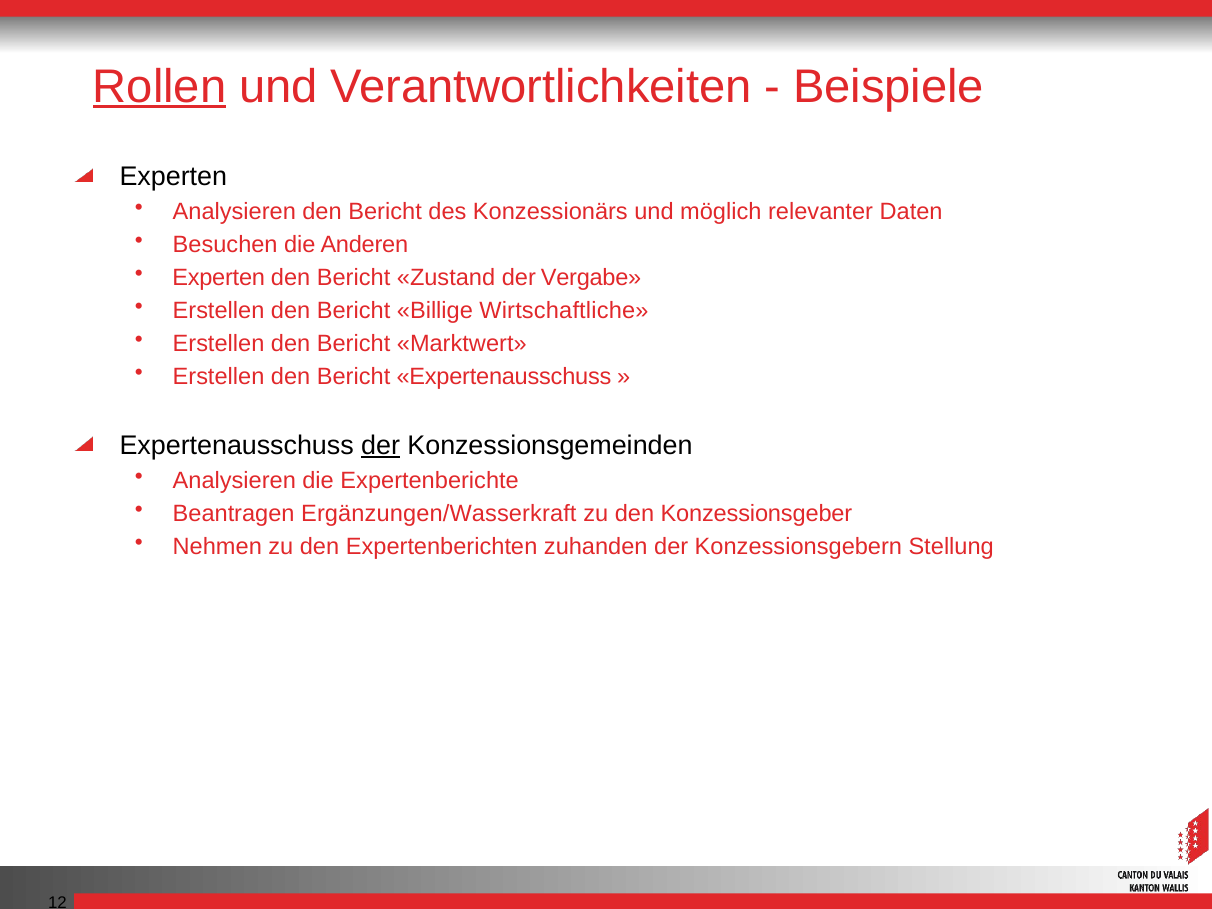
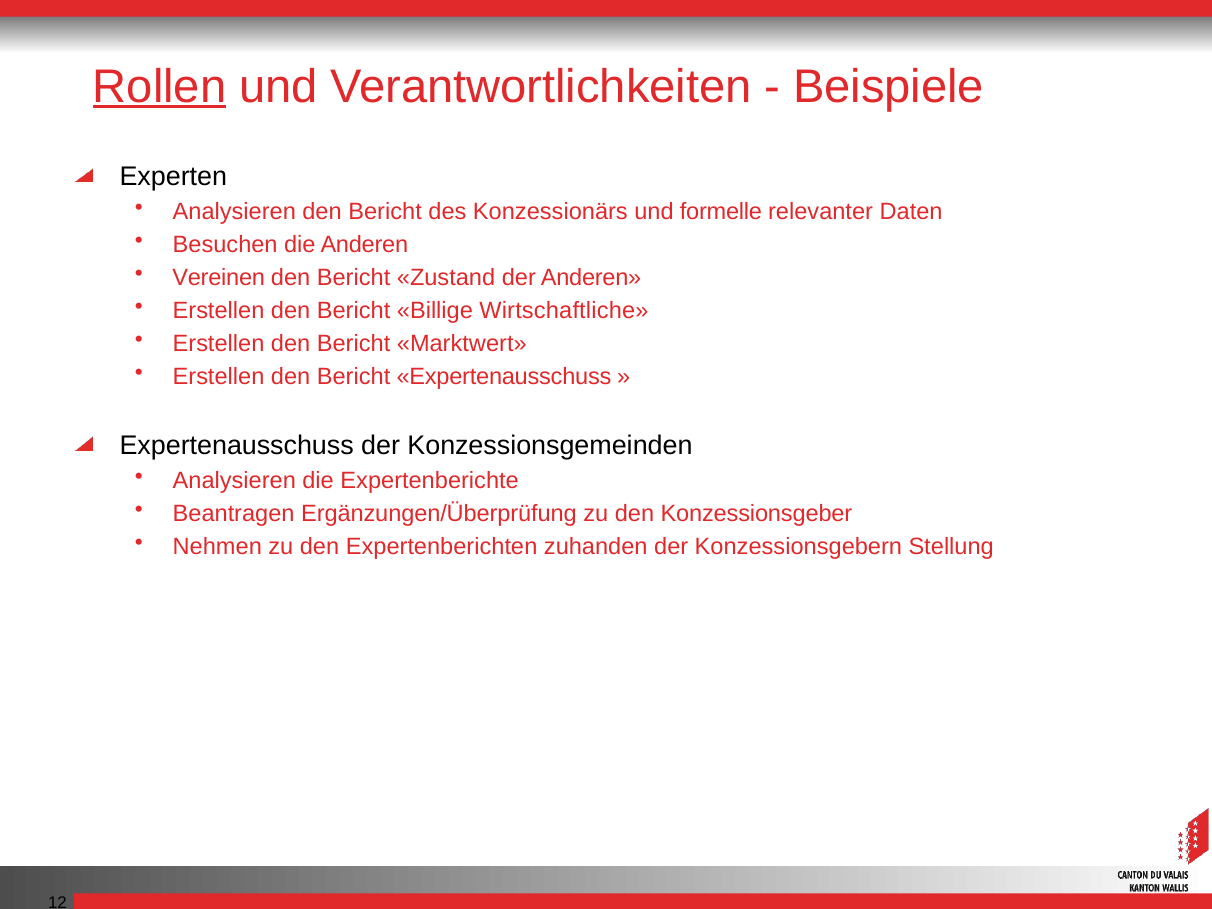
möglich: möglich -> formelle (721, 211)
Experten: Experten -> Vereinen (219, 277)
der Vergabe: Vergabe -> Anderen (591, 277)
der underline: present -> none (381, 445)
Ergänzungen/Wasserkraft: Ergänzungen/Wasserkraft -> Ergänzungen/Überprüfung (439, 513)
